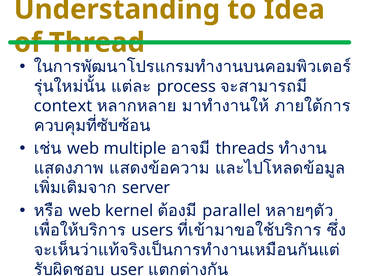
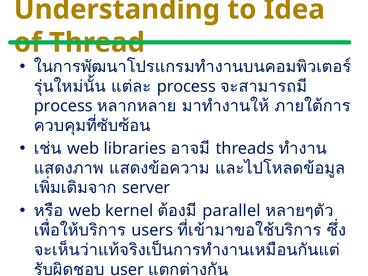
context: context -> process (63, 106)
multiple: multiple -> libraries (135, 149)
